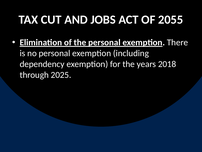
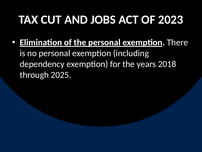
2055: 2055 -> 2023 (171, 20)
